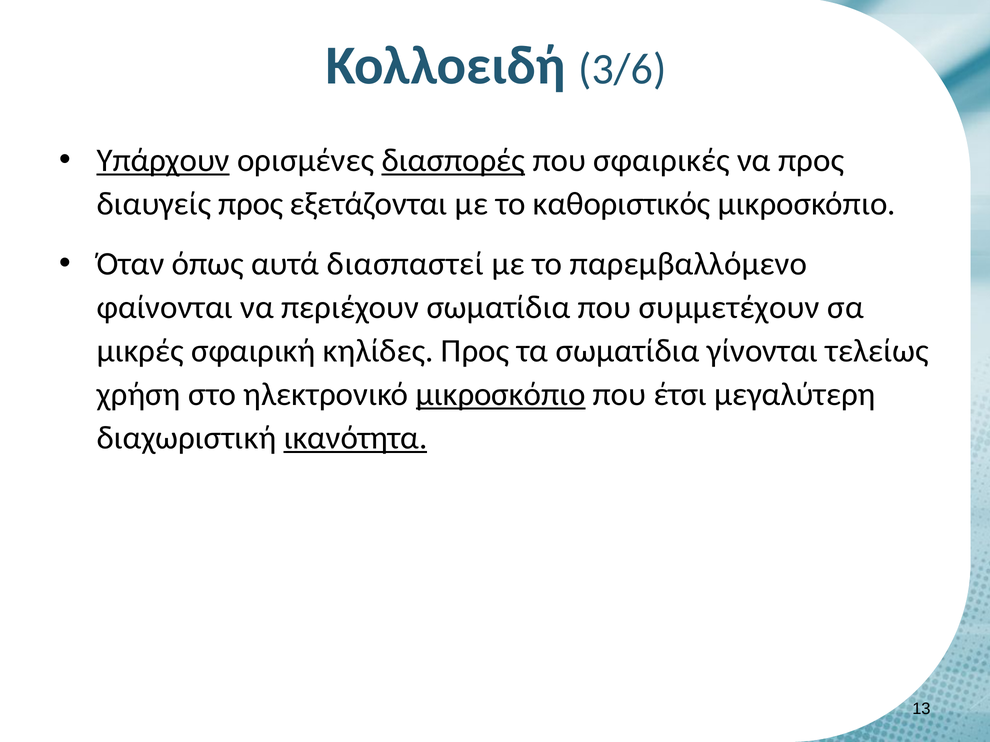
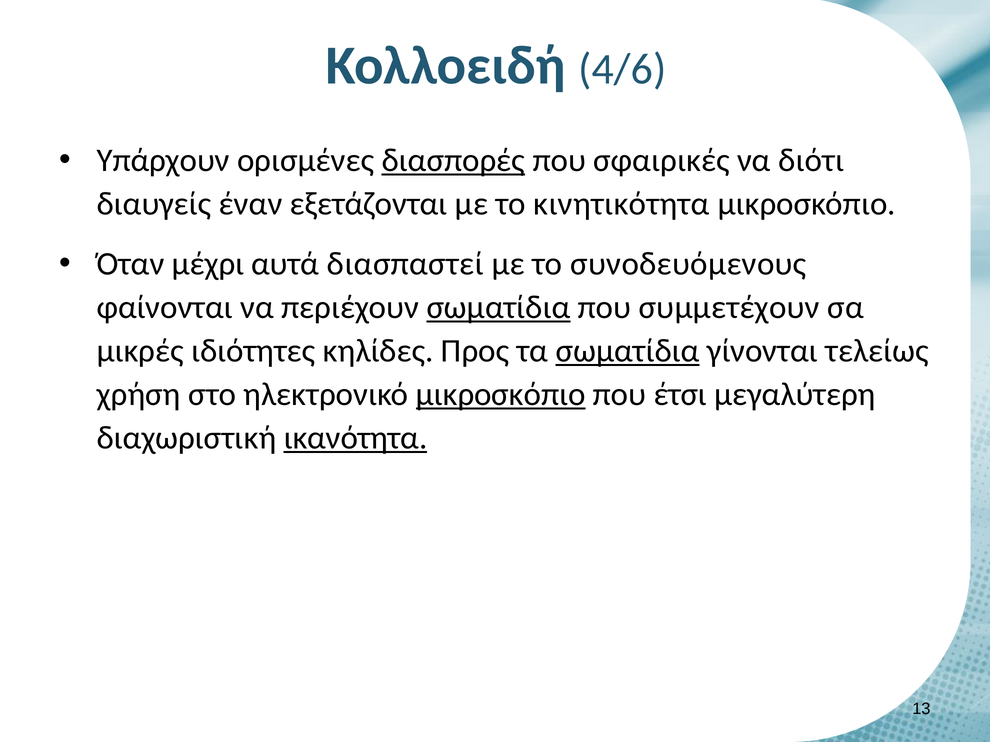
3/6: 3/6 -> 4/6 (622, 69)
Υπάρχουν underline: present -> none (163, 161)
να προς: προς -> διότι (811, 161)
διαυγείς προς: προς -> έναν (251, 204)
καθοριστικός: καθοριστικός -> κινητικότητα (621, 204)
όπως: όπως -> μέχρι (208, 264)
παρεμβαλλόμενο: παρεμβαλλόμενο -> συνοδευόμενους (688, 264)
σωματίδια underline: none -> present (498, 308)
σφαιρική: σφαιρική -> ιδιότητες (253, 351)
σωματίδια underline: none -> present (628, 351)
